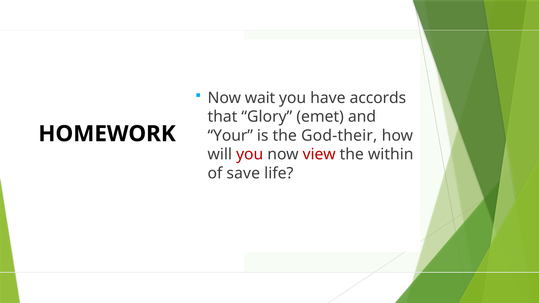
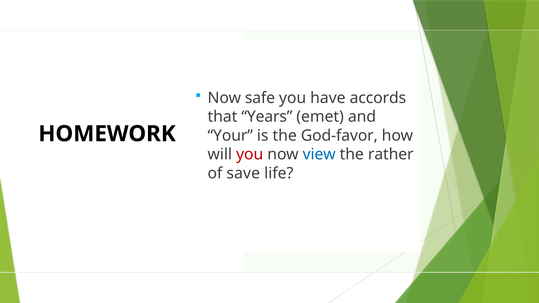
wait: wait -> safe (260, 98)
Glory: Glory -> Years (267, 117)
God-their: God-their -> God-favor (339, 136)
view colour: red -> blue (319, 154)
within: within -> rather (391, 154)
